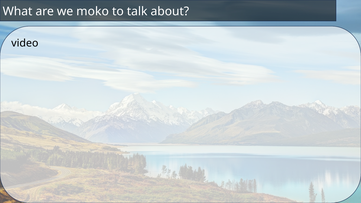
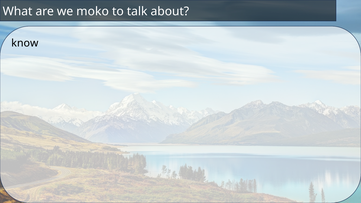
video: video -> know (25, 43)
